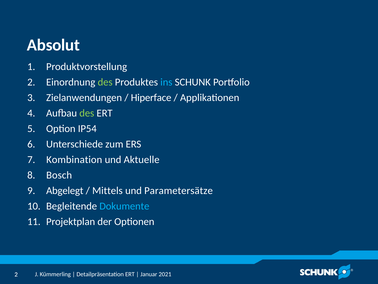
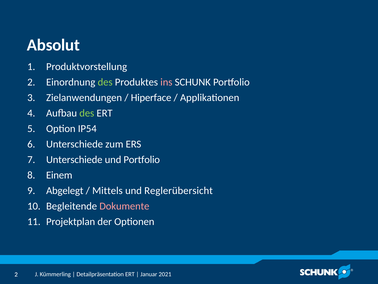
ins colour: light blue -> pink (166, 82)
Kombination: Kombination -> Unterschiede (74, 159)
und Aktuelle: Aktuelle -> Portfolio (142, 159)
Bosch: Bosch -> Einem (59, 175)
Parametersätze: Parametersätze -> Reglerübersicht (179, 190)
Dokumente colour: light blue -> pink (124, 206)
